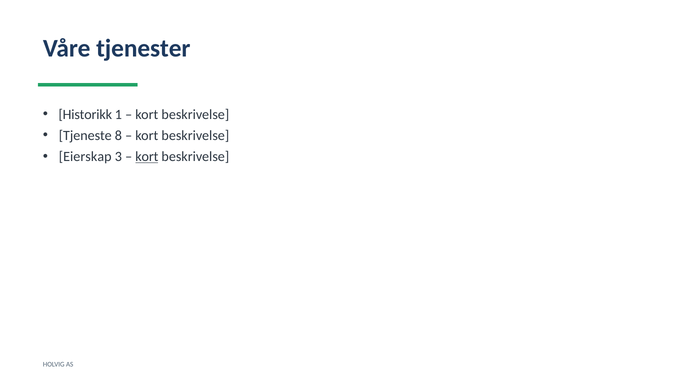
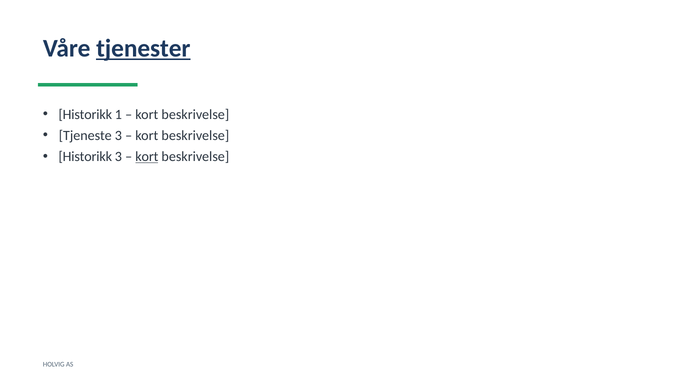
tjenester underline: none -> present (143, 48)
Tjeneste 8: 8 -> 3 (118, 135)
Eierskap: Eierskap -> Historikk (85, 157)
